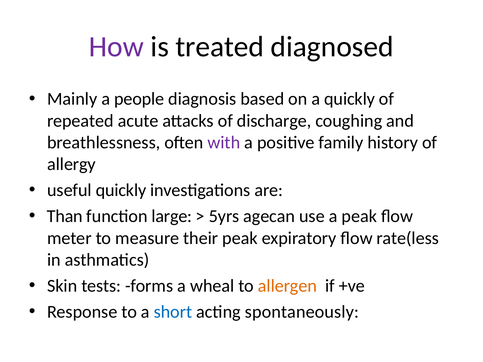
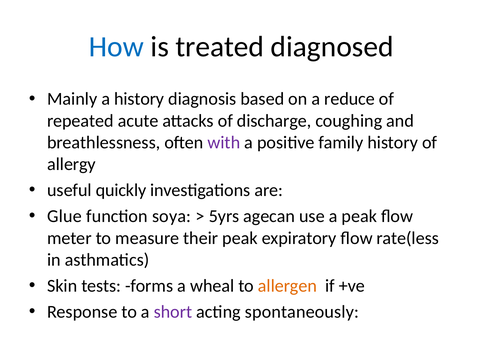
How colour: purple -> blue (116, 47)
a people: people -> history (139, 99)
a quickly: quickly -> reduce (350, 99)
Than: Than -> Glue (65, 216)
large: large -> soya (172, 216)
short colour: blue -> purple (173, 312)
